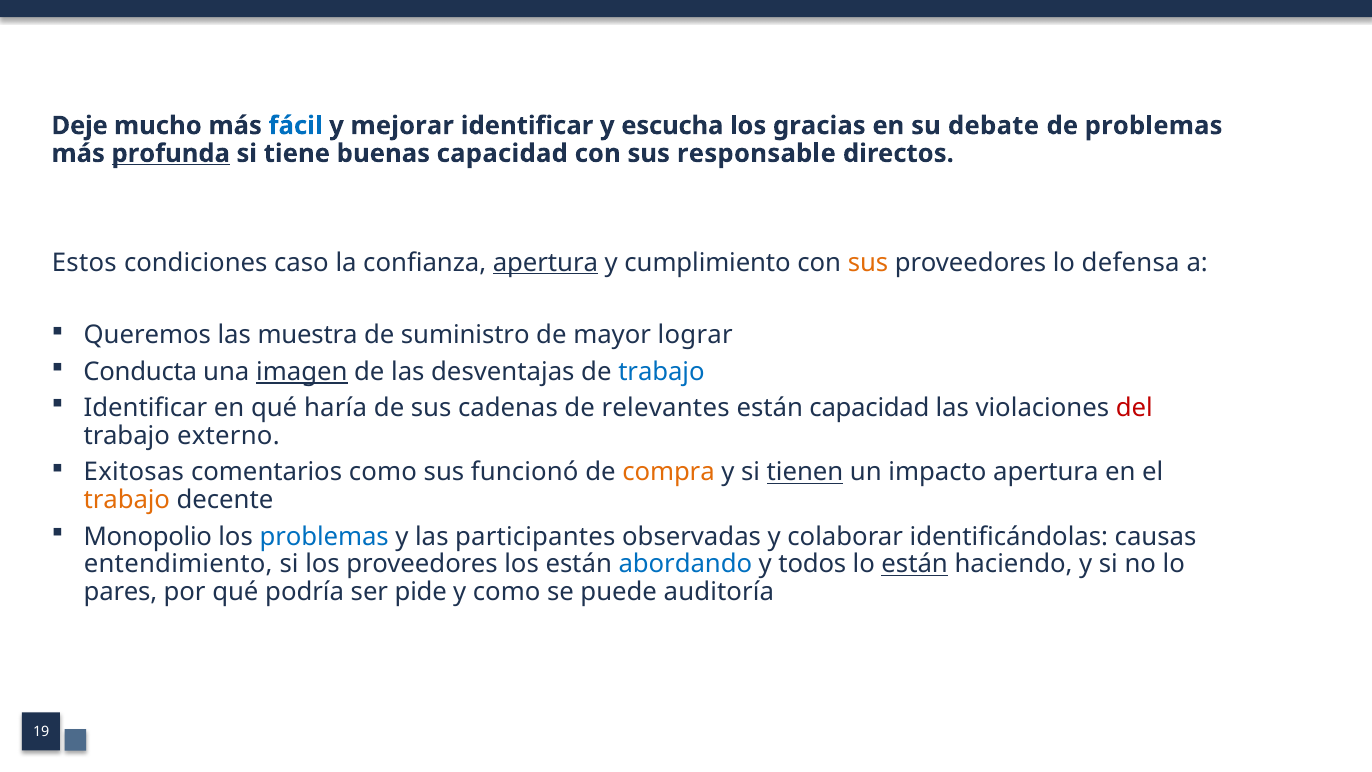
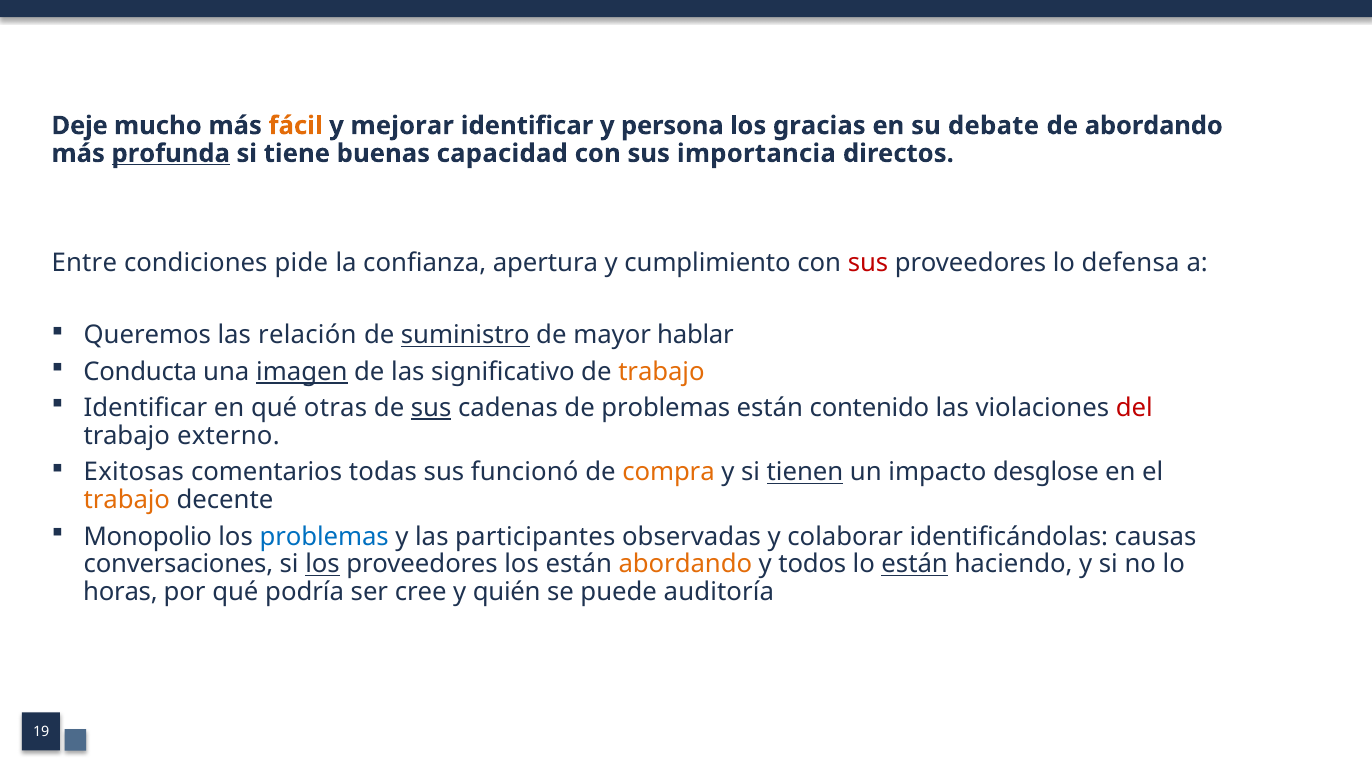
fácil colour: blue -> orange (296, 126)
escucha: escucha -> persona (672, 126)
de problemas: problemas -> abordando (1154, 126)
responsable: responsable -> importancia (756, 153)
Estos: Estos -> Entre (84, 262)
caso: caso -> pide (301, 262)
apertura underline: present -> none (545, 262)
sus colour: orange -> red (868, 262)
muestra: muestra -> relación (307, 335)
suministro underline: none -> present (465, 335)
lograr: lograr -> hablar (695, 335)
desventajas: desventajas -> significativo (503, 372)
trabajo colour: blue -> orange (661, 372)
haría: haría -> otras (336, 408)
sus underline: none -> present (431, 408)
de relevantes: relevantes -> problemas (666, 408)
están capacidad: capacidad -> contenido (869, 408)
comentarios como: como -> todas (383, 472)
impacto apertura: apertura -> desglose (1046, 472)
entendimiento: entendimiento -> conversaciones (178, 564)
los underline: none -> present (322, 564)
abordando colour: blue -> orange (685, 564)
pares: pares -> horas (120, 592)
pide: pide -> cree (421, 592)
y como: como -> quién (507, 592)
